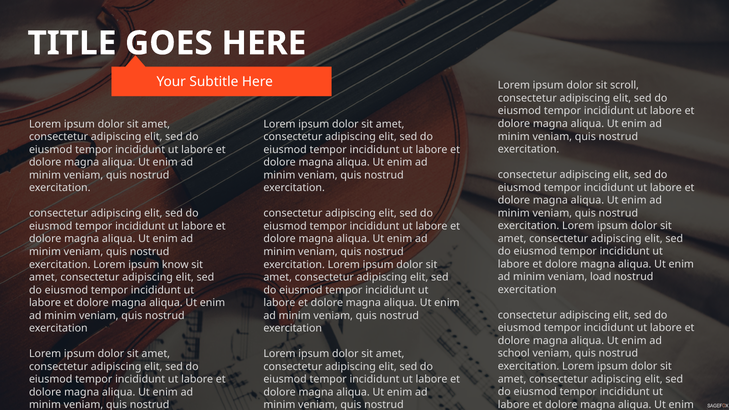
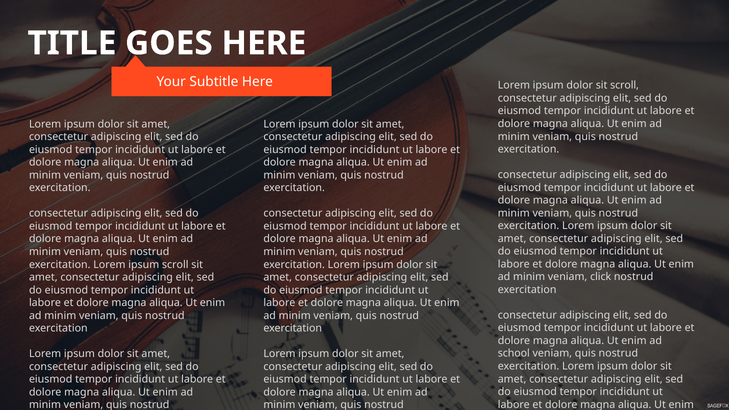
ipsum know: know -> scroll (175, 265)
load: load -> click (601, 277)
